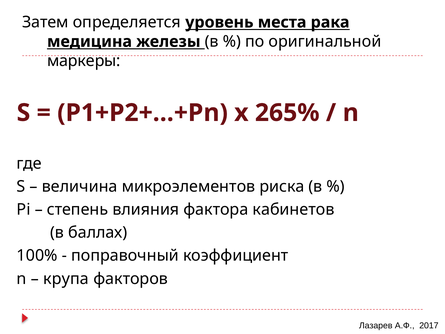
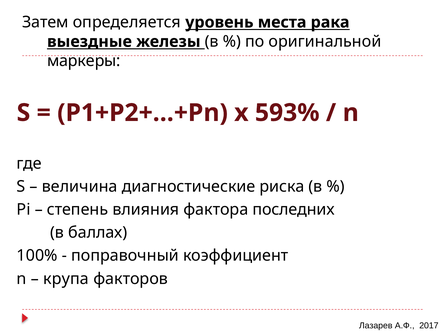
медицина: медицина -> выездные (89, 42)
265%: 265% -> 593% (287, 113)
микроэлементов: микроэлементов -> диагностические (189, 186)
кабинетов: кабинетов -> последних (294, 209)
